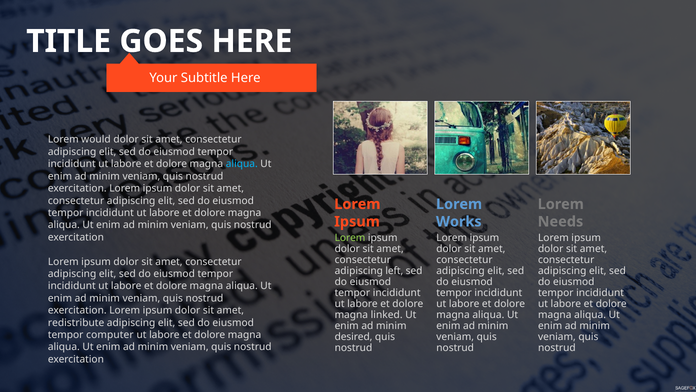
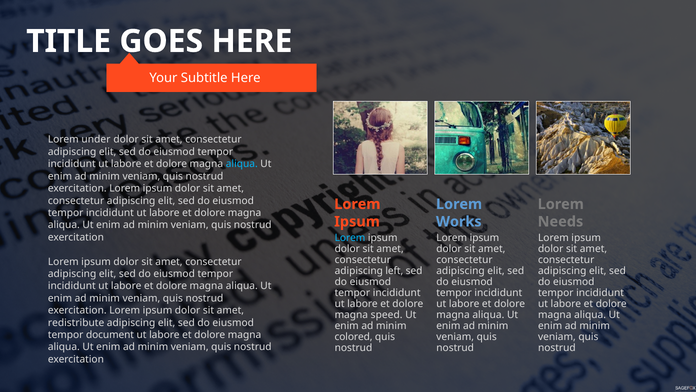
would: would -> under (96, 139)
Lorem colour: light green -> light blue (350, 237)
linked: linked -> speed (387, 314)
computer: computer -> document (110, 334)
desired: desired -> colored (354, 336)
